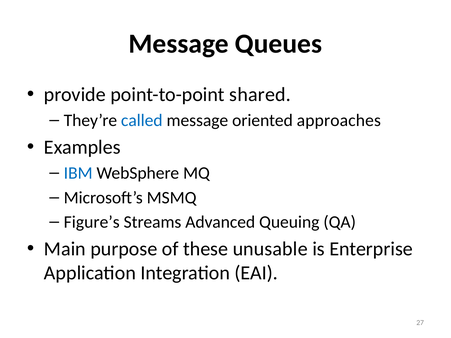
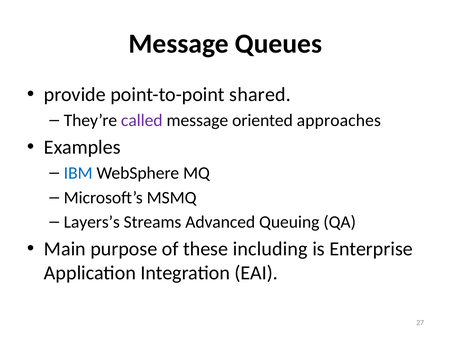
called colour: blue -> purple (142, 121)
Figure’s: Figure’s -> Layers’s (92, 222)
unusable: unusable -> including (270, 249)
